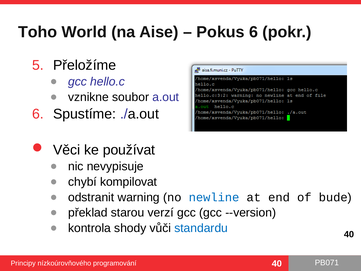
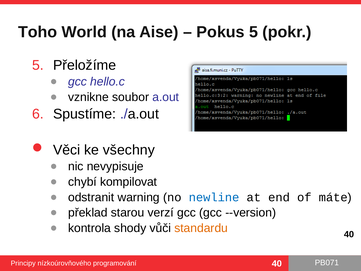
Pokus 6: 6 -> 5 (254, 32)
používat: používat -> všechny (129, 150)
bude: bude -> máte (333, 197)
standardu colour: blue -> orange (201, 228)
